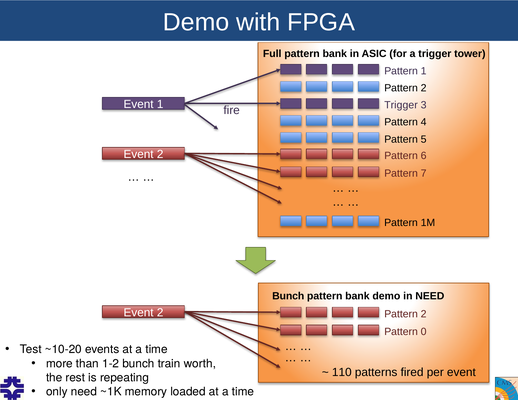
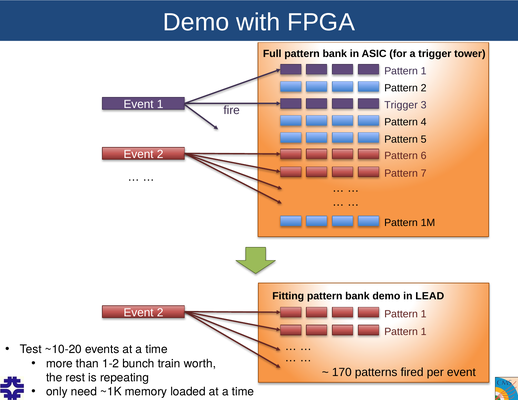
Bunch: Bunch -> Fitting (288, 296)
in NEED: NEED -> LEAD (430, 296)
2: 2 -> 1 (424, 314)
0: 0 -> 1 (424, 332)
110: 110 -> 170 (342, 372)
